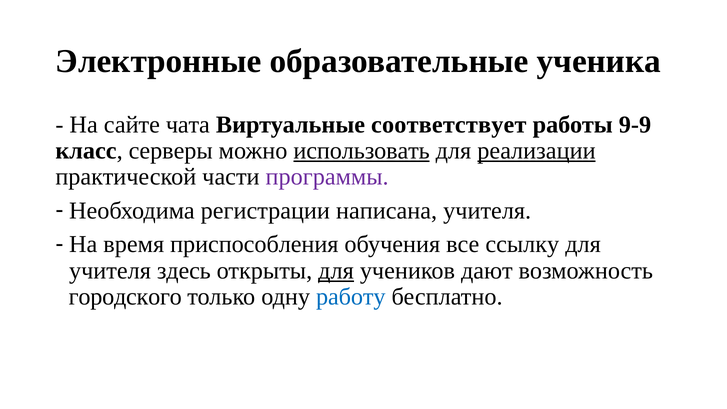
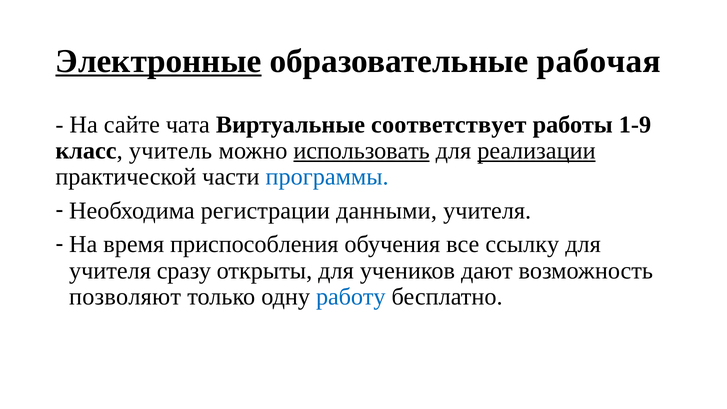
Электронные underline: none -> present (158, 61)
ученика: ученика -> рабочая (599, 61)
9-9: 9-9 -> 1-9 (635, 125)
серверы: серверы -> учитель (171, 151)
программы colour: purple -> blue (327, 177)
написана: написана -> данными (386, 211)
здесь: здесь -> сразу (184, 271)
для underline: present -> none (336, 271)
городского: городского -> позволяют (125, 297)
